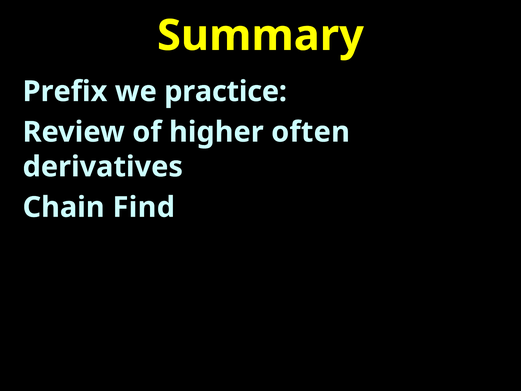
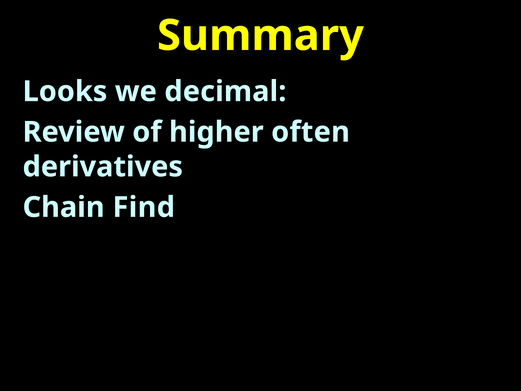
Prefix: Prefix -> Looks (65, 91)
practice: practice -> decimal (225, 91)
